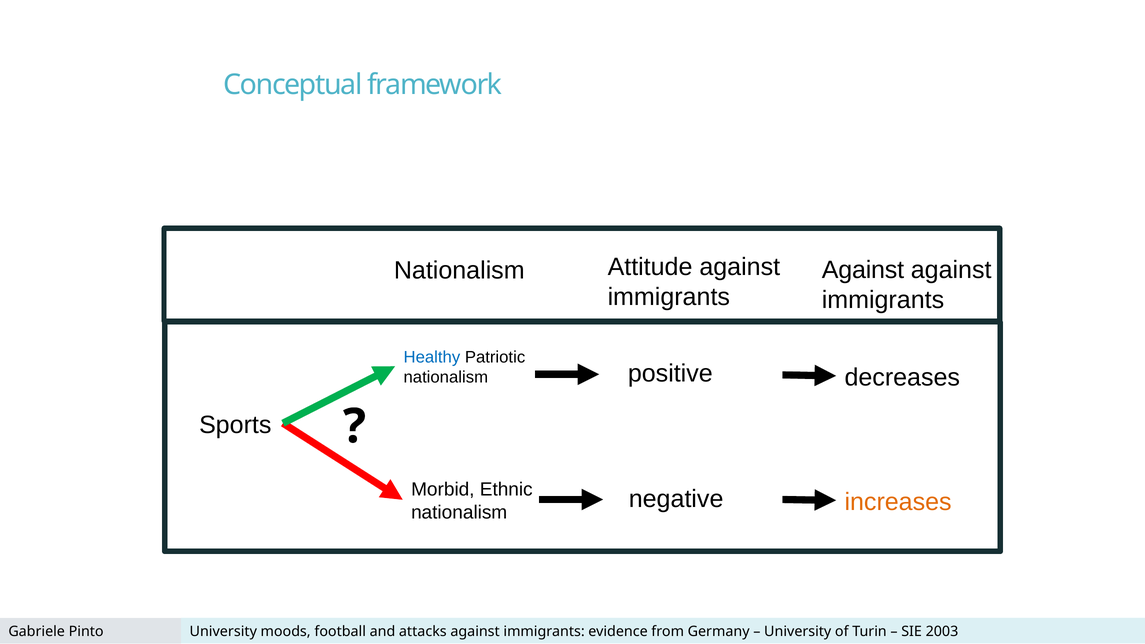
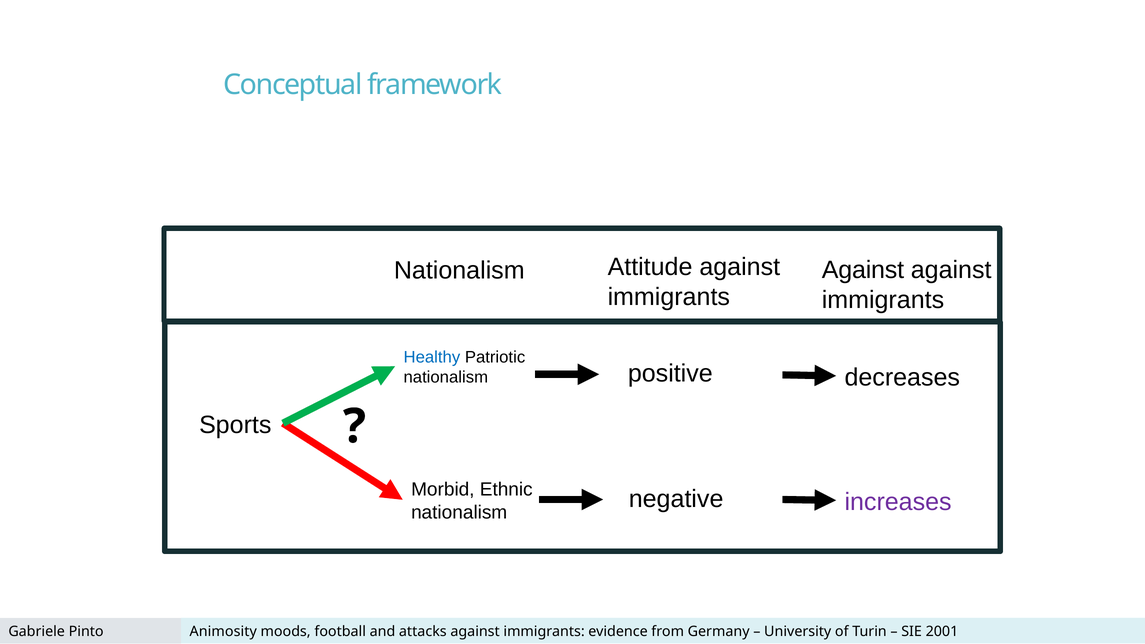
increases colour: orange -> purple (898, 502)
Pinto University: University -> Animosity (223, 632)
2003: 2003 -> 2001 (942, 632)
